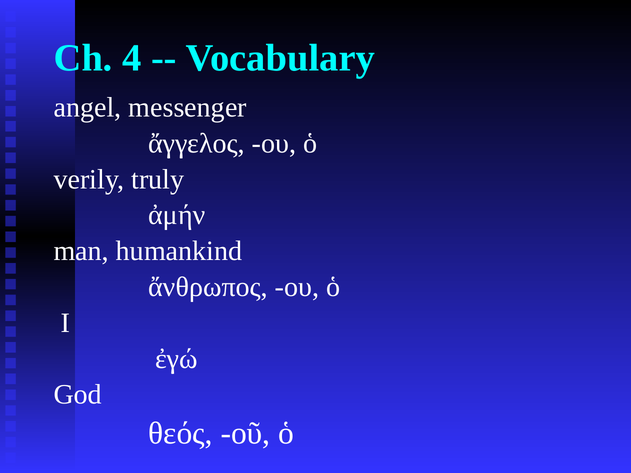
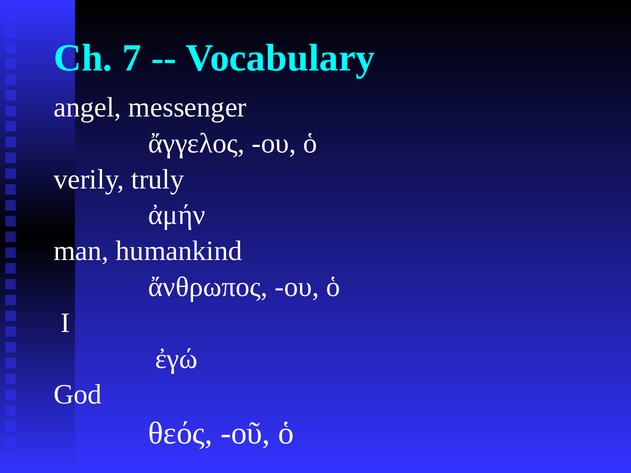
4: 4 -> 7 (132, 58)
